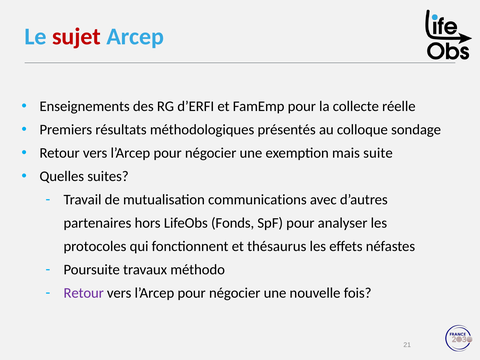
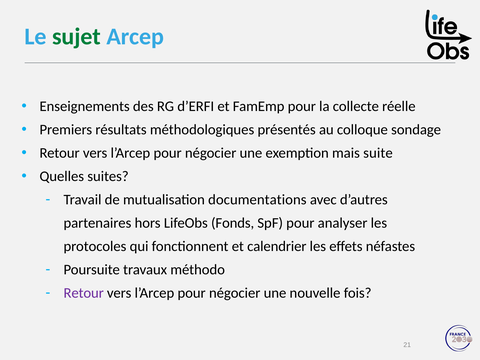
sujet colour: red -> green (77, 37)
communications: communications -> documentations (257, 200)
thésaurus: thésaurus -> calendrier (277, 246)
